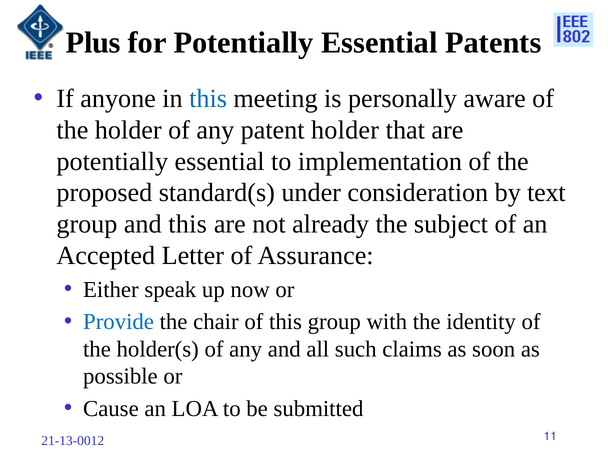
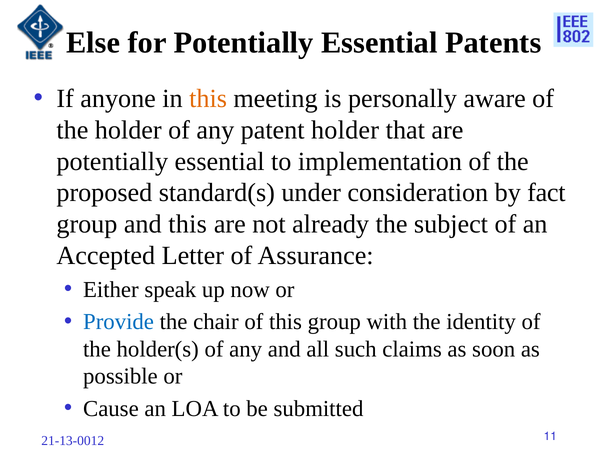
Plus: Plus -> Else (93, 43)
this colour: blue -> orange (208, 99)
text: text -> fact (546, 193)
